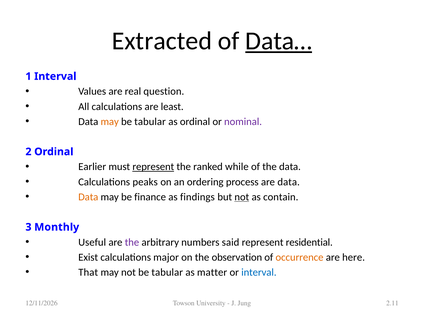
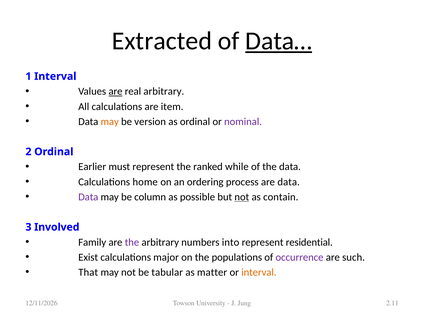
are underline: none -> present (116, 91)
real question: question -> arbitrary (164, 91)
least: least -> item (172, 107)
tabular: tabular -> version (150, 122)
represent underline: present -> none (153, 167)
peaks: peaks -> home (145, 182)
Data colour: orange -> purple (88, 197)
finance: finance -> column (150, 197)
findings: findings -> possible (198, 197)
Monthly: Monthly -> Involved (57, 227)
Useful: Useful -> Family (92, 242)
said: said -> into (231, 242)
observation: observation -> populations (237, 257)
occurrence colour: orange -> purple (300, 257)
here: here -> such (354, 257)
interval colour: blue -> orange (259, 272)
